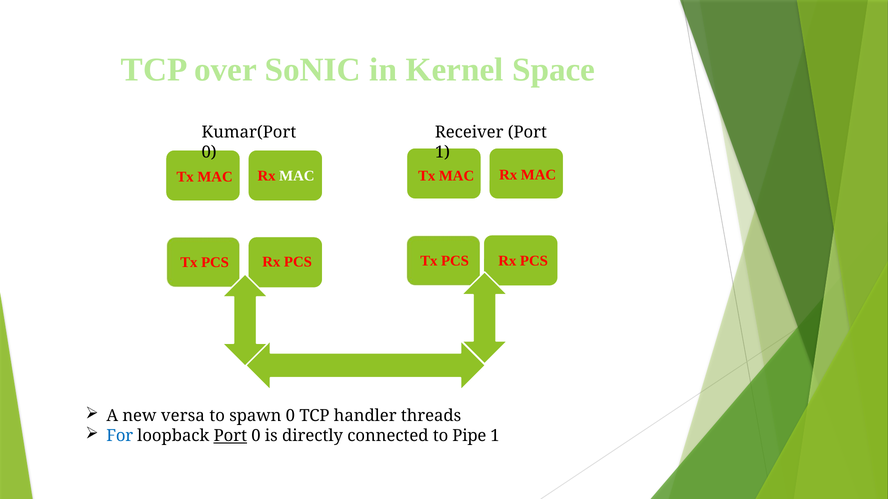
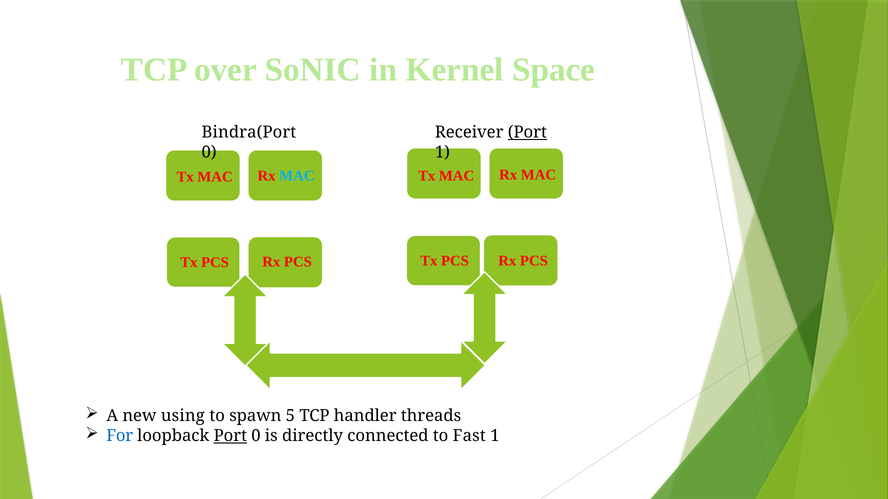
Kumar(Port: Kumar(Port -> Bindra(Port (249, 132)
Port underline: none -> present (527, 132)
MAC colour: white -> light blue (297, 176)
versa: versa -> using (183, 416)
spawn 0: 0 -> 5 (290, 416)
Pipe: Pipe -> Fast (469, 436)
